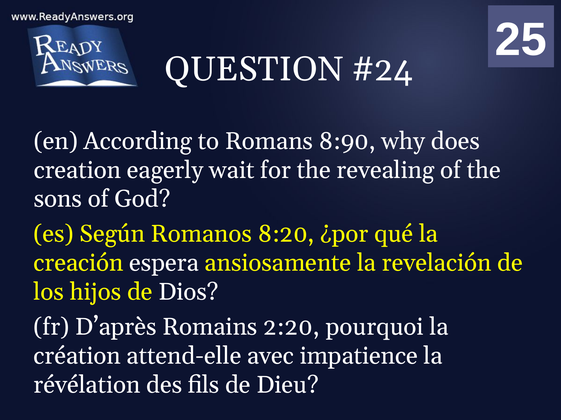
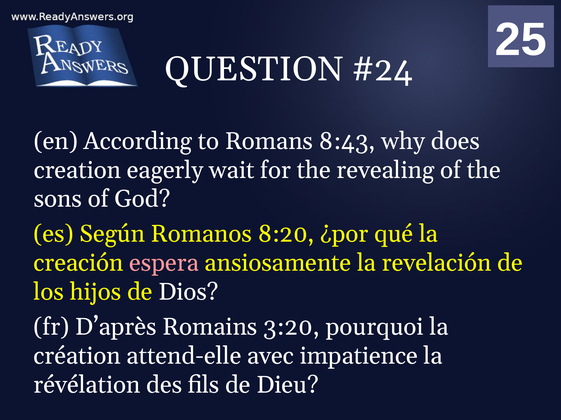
8:90: 8:90 -> 8:43 (347, 141)
espera colour: white -> pink (164, 263)
2:20: 2:20 -> 3:20 (291, 327)
